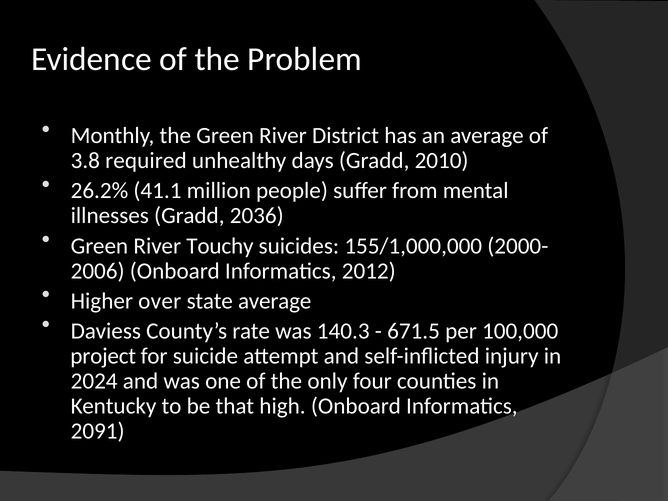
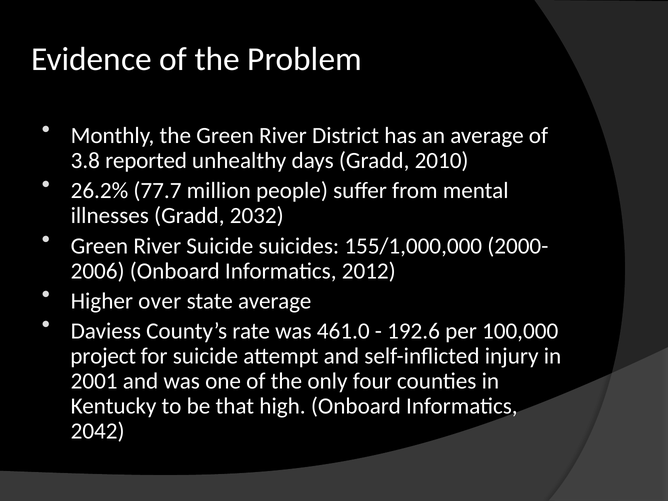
required: required -> reported (146, 161)
41.1: 41.1 -> 77.7 (157, 191)
2036: 2036 -> 2032 (257, 216)
River Touchy: Touchy -> Suicide (220, 246)
140.3: 140.3 -> 461.0 (343, 331)
671.5: 671.5 -> 192.6 (414, 331)
2024: 2024 -> 2001 (94, 381)
2091: 2091 -> 2042 (98, 431)
